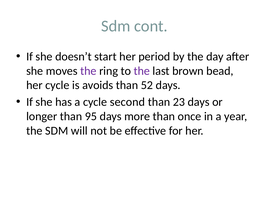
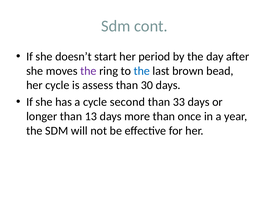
the colour: purple -> blue (142, 71)
avoids: avoids -> assess (98, 85)
52: 52 -> 30 (147, 85)
23: 23 -> 33 (179, 102)
95: 95 -> 13 (91, 116)
